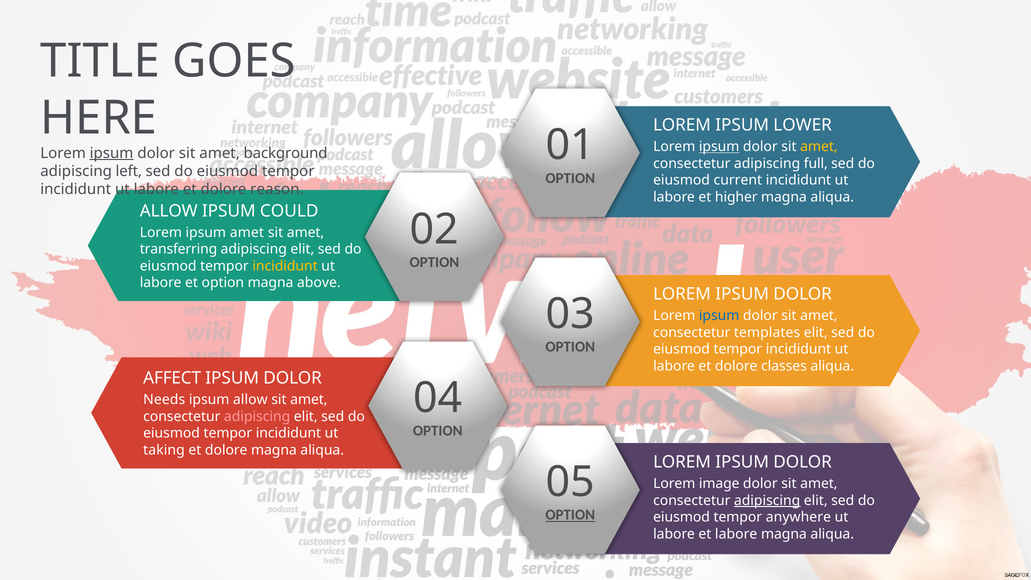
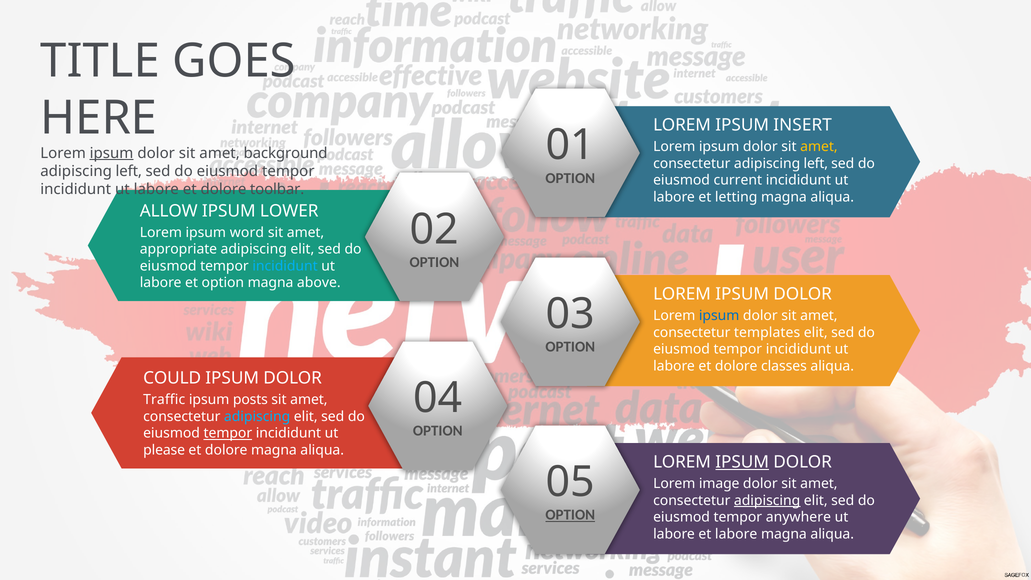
LOWER: LOWER -> INSERT (803, 125)
ipsum underline: present -> none (719, 147)
full: full -> left (816, 163)
reason: reason -> toolbar (277, 189)
higher: higher -> letting (736, 197)
COULD: COULD -> LOWER (289, 211)
ipsum amet: amet -> word (247, 233)
transferring: transferring -> appropriate (178, 249)
incididunt colour: yellow -> light blue (285, 266)
AFFECT: AFFECT -> COULD (172, 378)
Needs: Needs -> Traffic (164, 400)
ipsum allow: allow -> posts (250, 400)
adipiscing colour: pink -> light blue (257, 417)
tempor underline: none -> present (228, 433)
taking: taking -> please (164, 450)
IPSUM underline: none -> present (742, 462)
